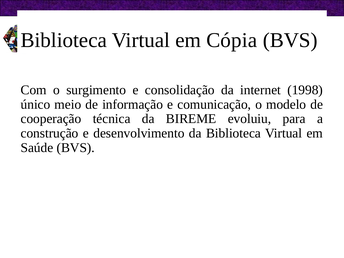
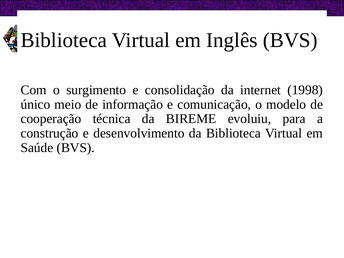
Cópia: Cópia -> Inglês (232, 40)
